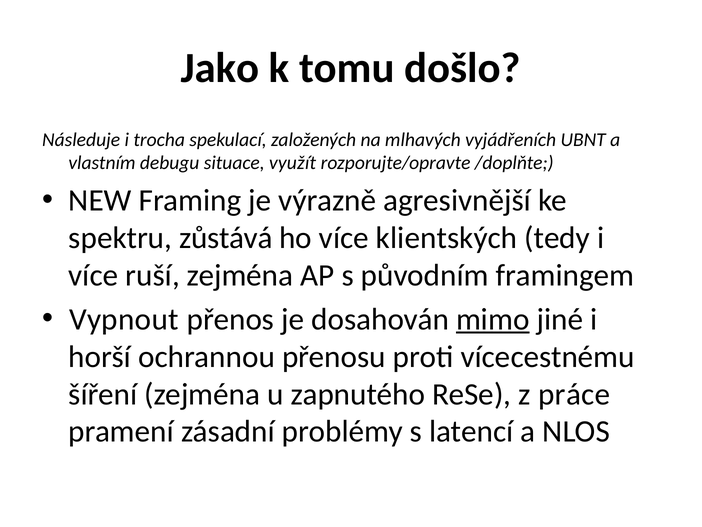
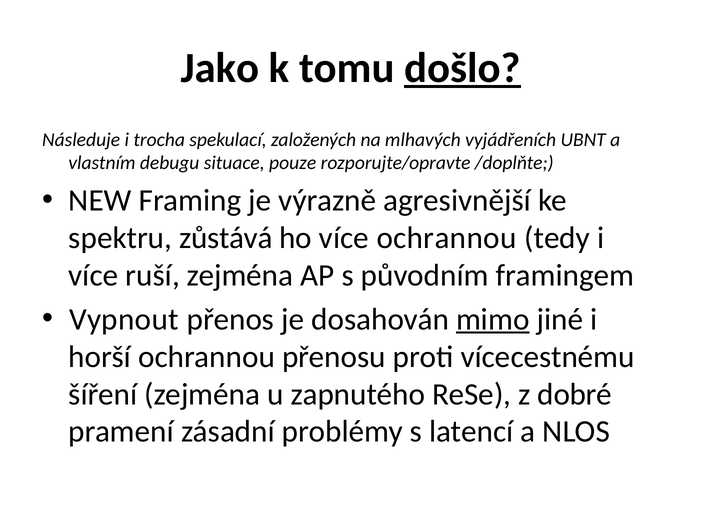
došlo underline: none -> present (463, 68)
využít: využít -> pouze (293, 163)
více klientských: klientských -> ochrannou (446, 238)
práce: práce -> dobré (575, 394)
